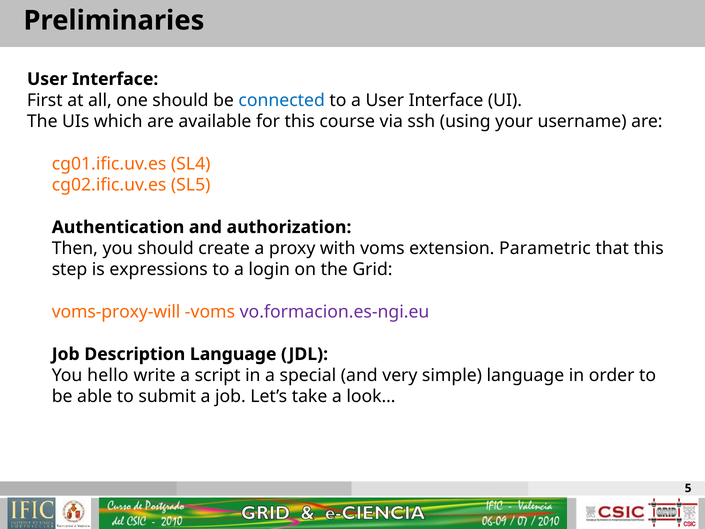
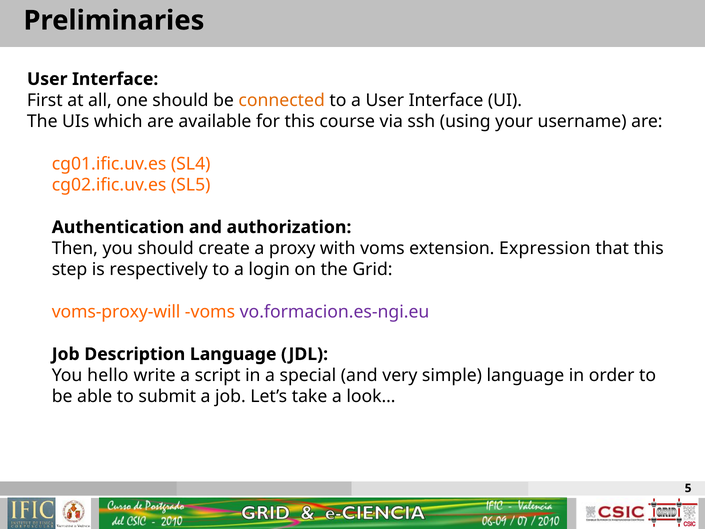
connected colour: blue -> orange (282, 100)
Parametric: Parametric -> Expression (545, 248)
expressions: expressions -> respectively (159, 269)
